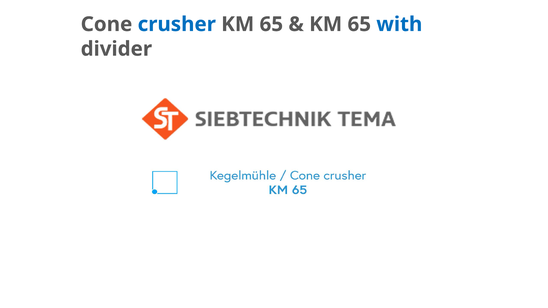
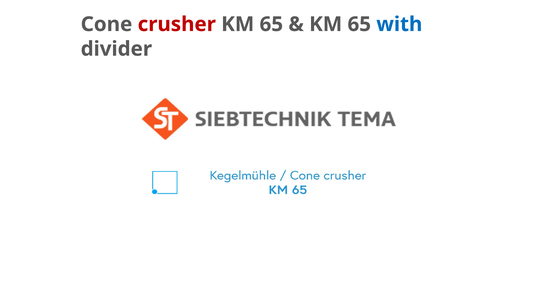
crusher colour: blue -> red (177, 24)
